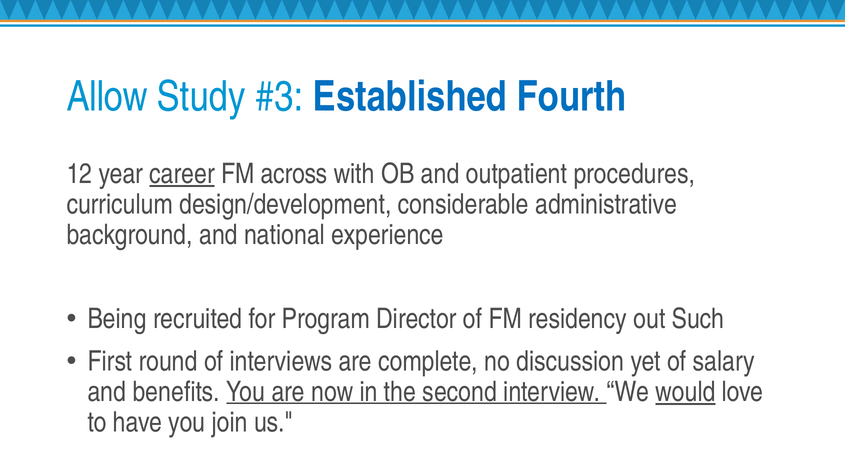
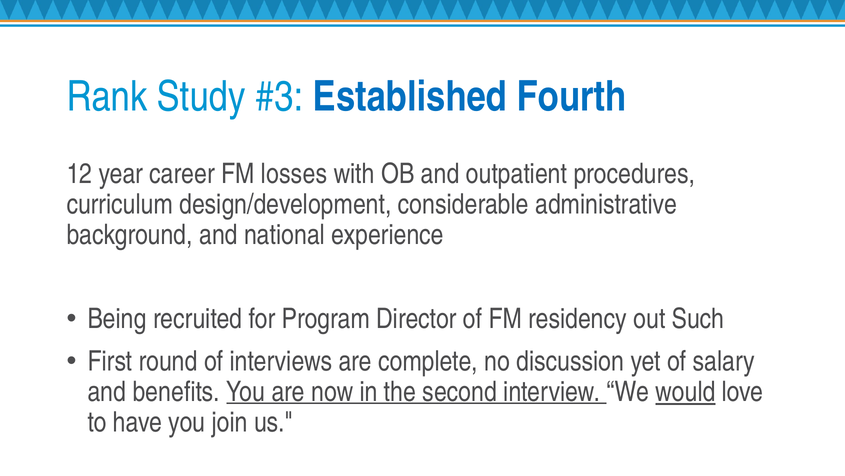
Allow: Allow -> Rank (107, 96)
career underline: present -> none (182, 174)
across: across -> losses (294, 174)
